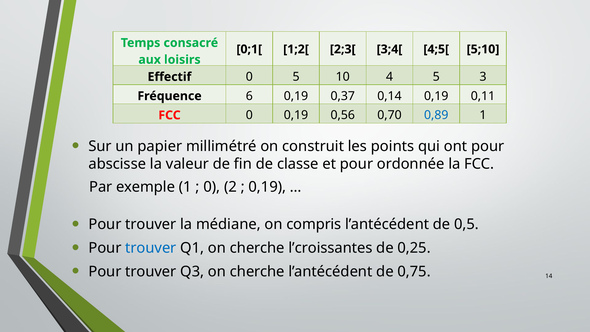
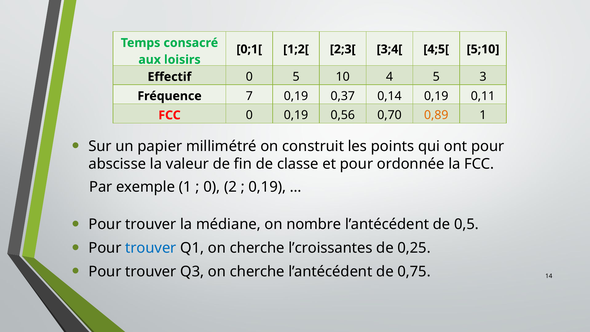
6: 6 -> 7 (249, 96)
0,89 colour: blue -> orange (436, 115)
compris: compris -> nombre (314, 224)
